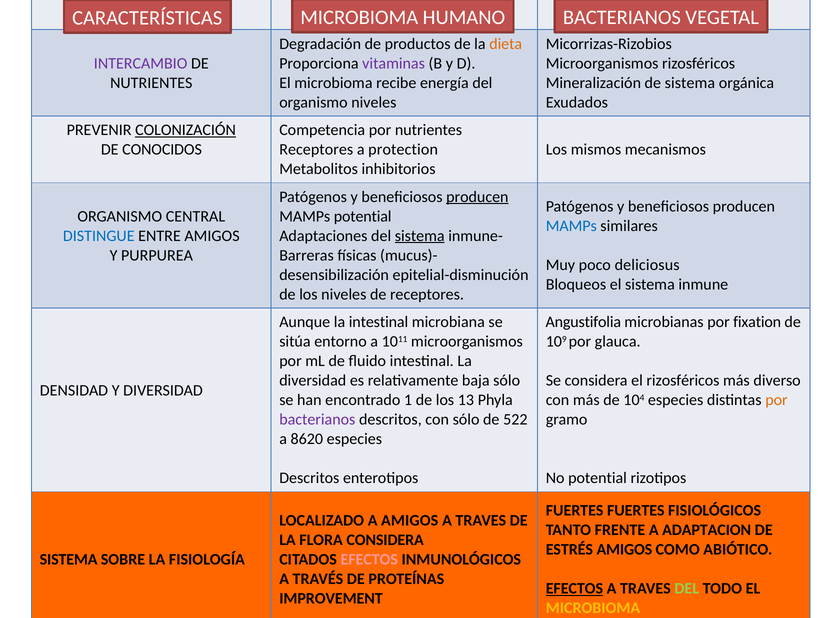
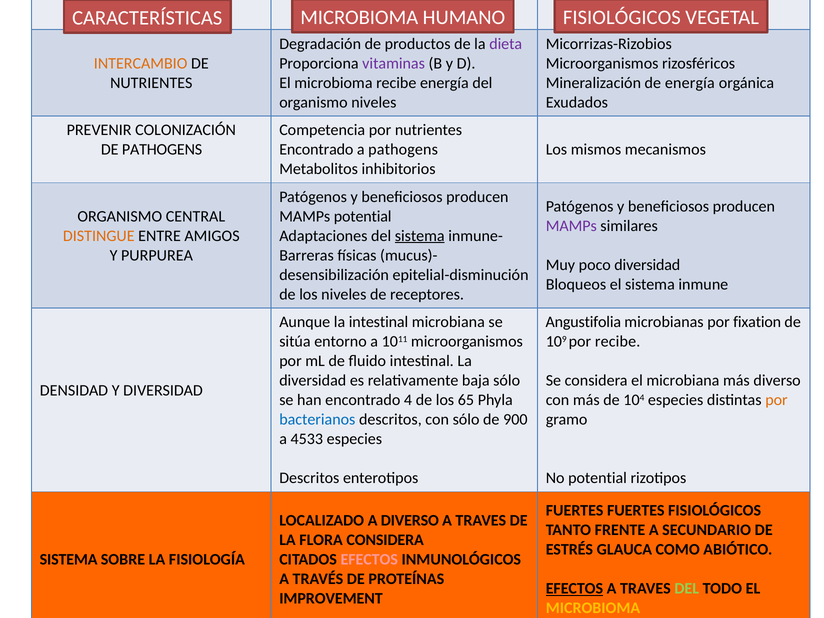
HUMANO BACTERIANOS: BACTERIANOS -> FISIOLÓGICOS (622, 17)
dieta colour: orange -> purple (506, 44)
INTERCAMBIO colour: purple -> orange (141, 63)
de sistema: sistema -> energía (690, 83)
COLONIZACIÓN underline: present -> none (186, 130)
DE CONOCIDOS: CONOCIDOS -> PATHOGENS (162, 150)
Receptores: Receptores -> Encontrado (316, 150)
a protection: protection -> pathogens (403, 150)
producen underline: present -> none (477, 197)
MAMPs colour: blue -> purple (571, 226)
DISTINGUE colour: blue -> orange (99, 236)
poco deliciosus: deliciosus -> diversidad (647, 265)
por glauca: glauca -> recibe (618, 342)
el rizosféricos: rizosféricos -> microbiana (683, 381)
1: 1 -> 4 (408, 400)
13: 13 -> 65 (466, 400)
bacterianos colour: purple -> blue (317, 420)
522: 522 -> 900 (515, 420)
8620: 8620 -> 4533 (307, 439)
A AMIGOS: AMIGOS -> DIVERSO (410, 520)
ADAPTACION: ADAPTACION -> SECUNDARIO (707, 530)
ESTRÉS AMIGOS: AMIGOS -> GLAUCA (624, 550)
